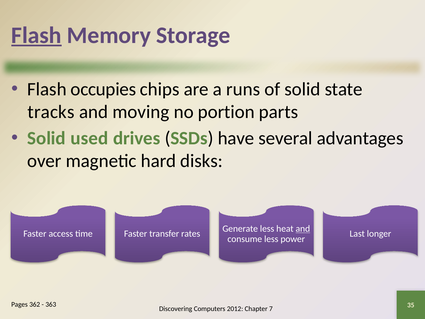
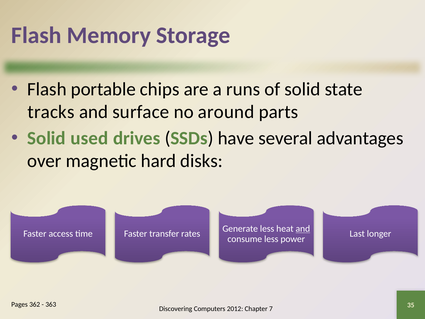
Flash underline: present -> none (36, 35)
occupies: occupies -> portable (103, 89)
moving: moving -> surface (141, 112)
portion: portion -> around (226, 112)
